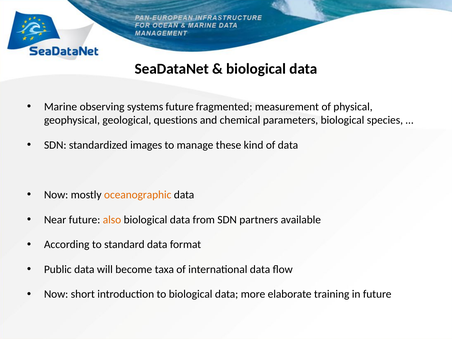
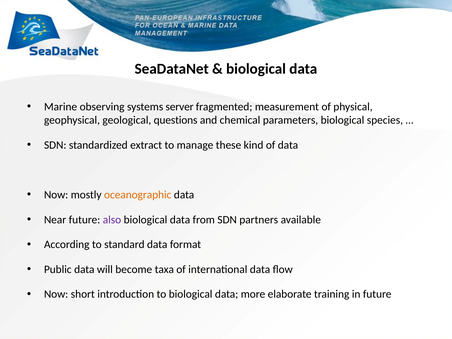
systems future: future -> server (180, 107)
images: images -> extract (146, 145)
also colour: orange -> purple (112, 220)
